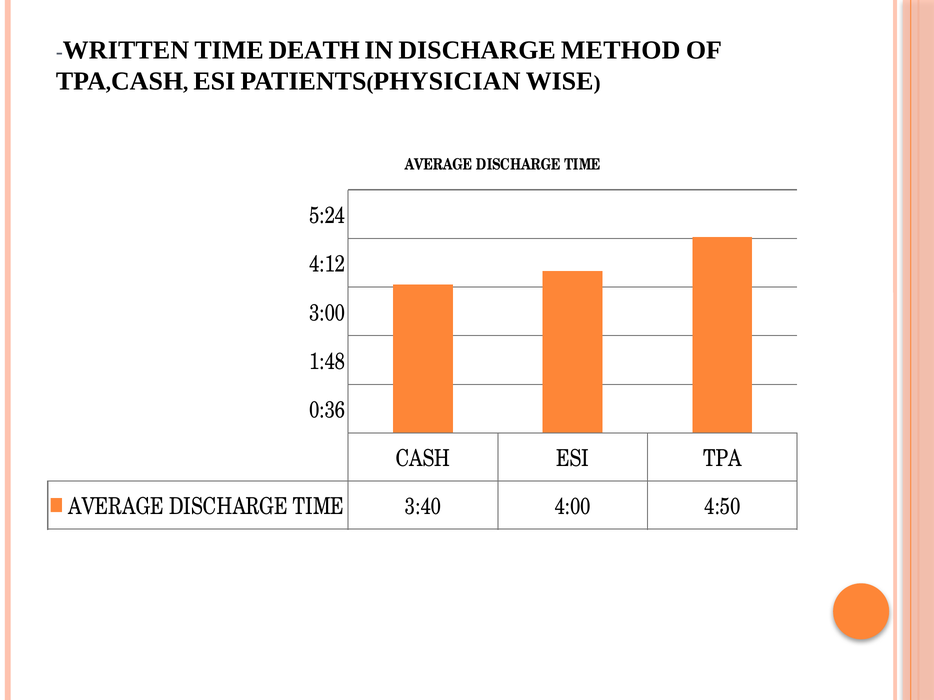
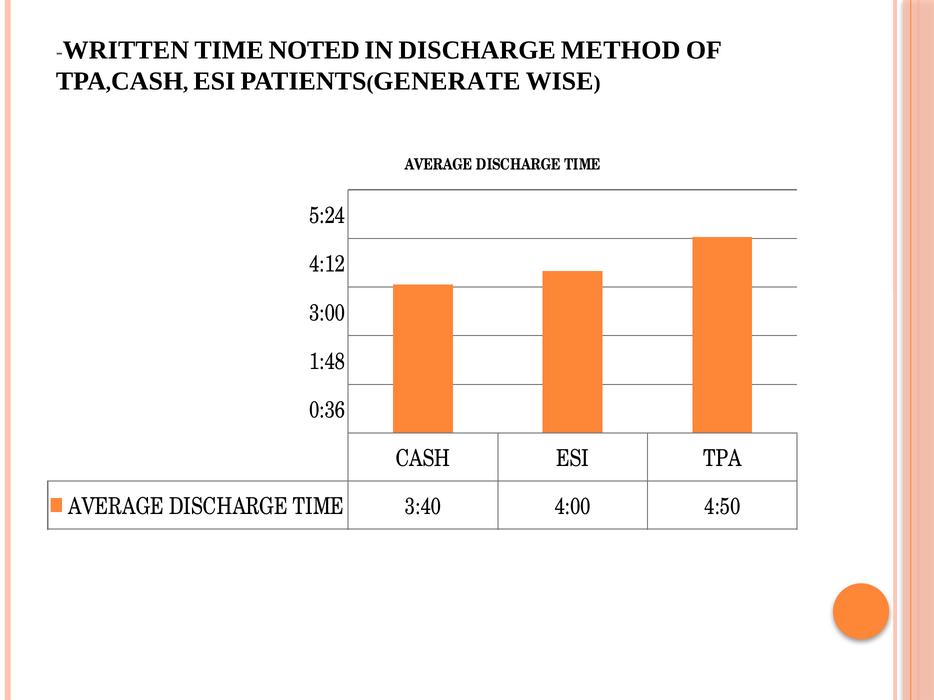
DEATH: DEATH -> NOTED (314, 50)
PHYSICIAN: PHYSICIAN -> GENERATE (447, 81)
